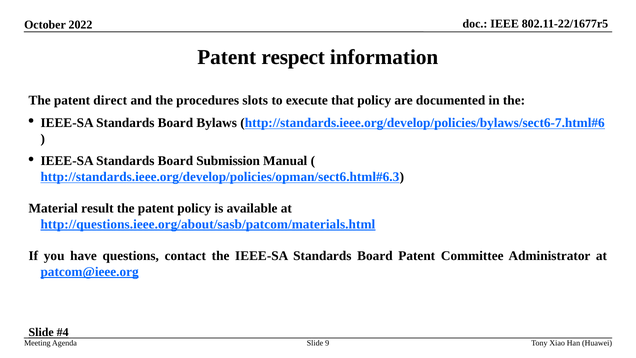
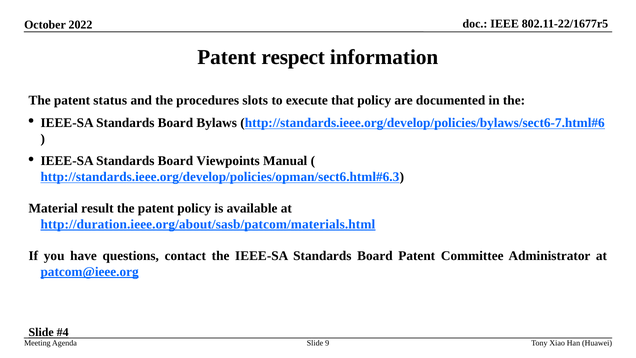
direct: direct -> status (110, 101)
Submission: Submission -> Viewpoints (228, 161)
http://questions.ieee.org/about/sasb/patcom/materials.html: http://questions.ieee.org/about/sasb/patcom/materials.html -> http://duration.ieee.org/about/sasb/patcom/materials.html (208, 224)
